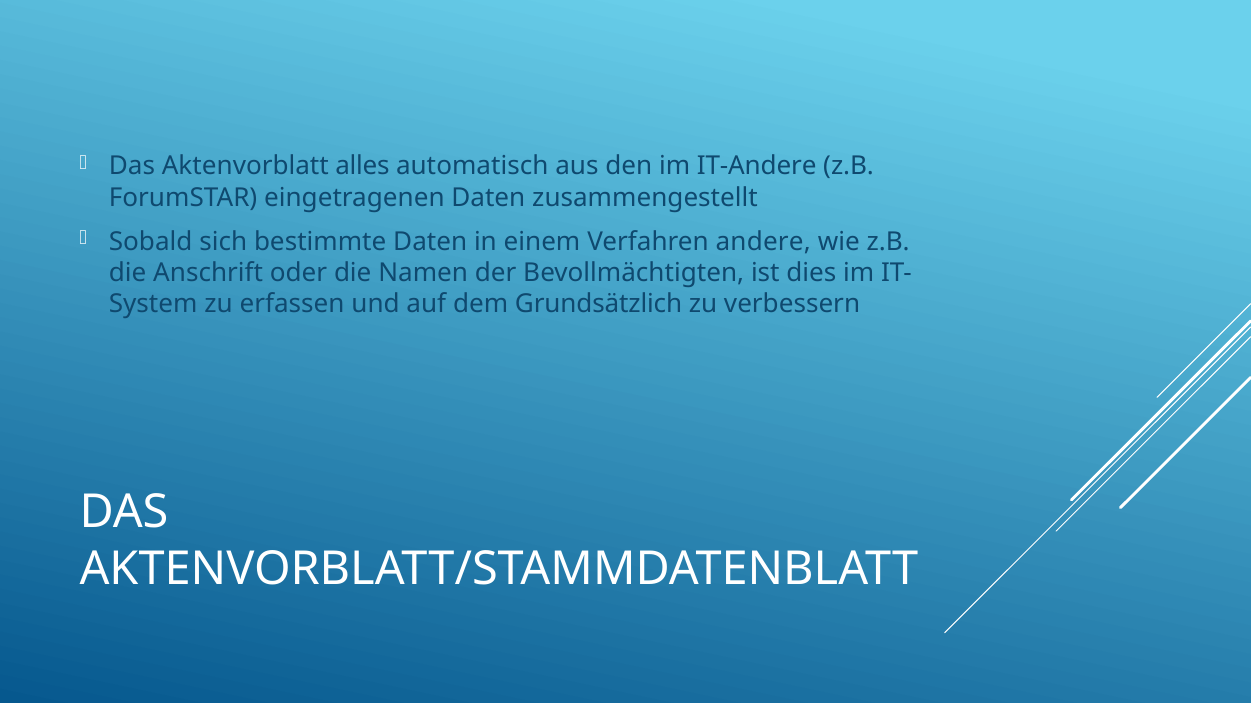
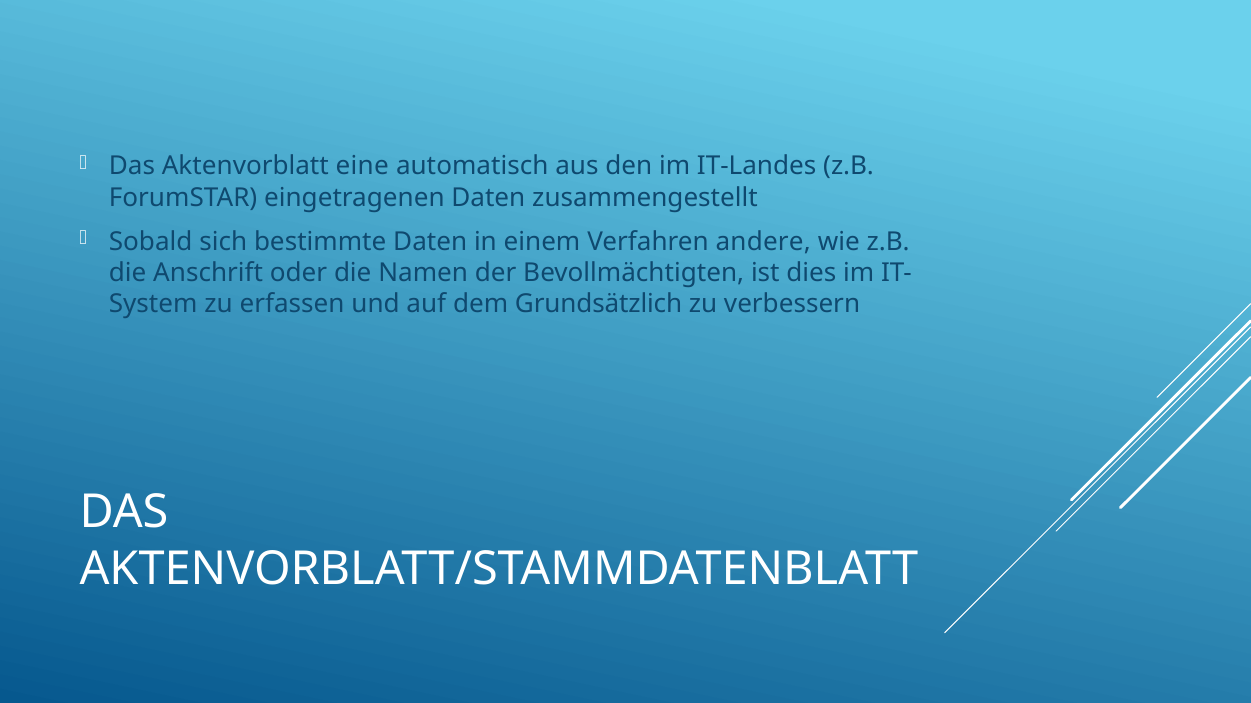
alles: alles -> eine (362, 166)
IT-Andere: IT-Andere -> IT-Landes (757, 166)
